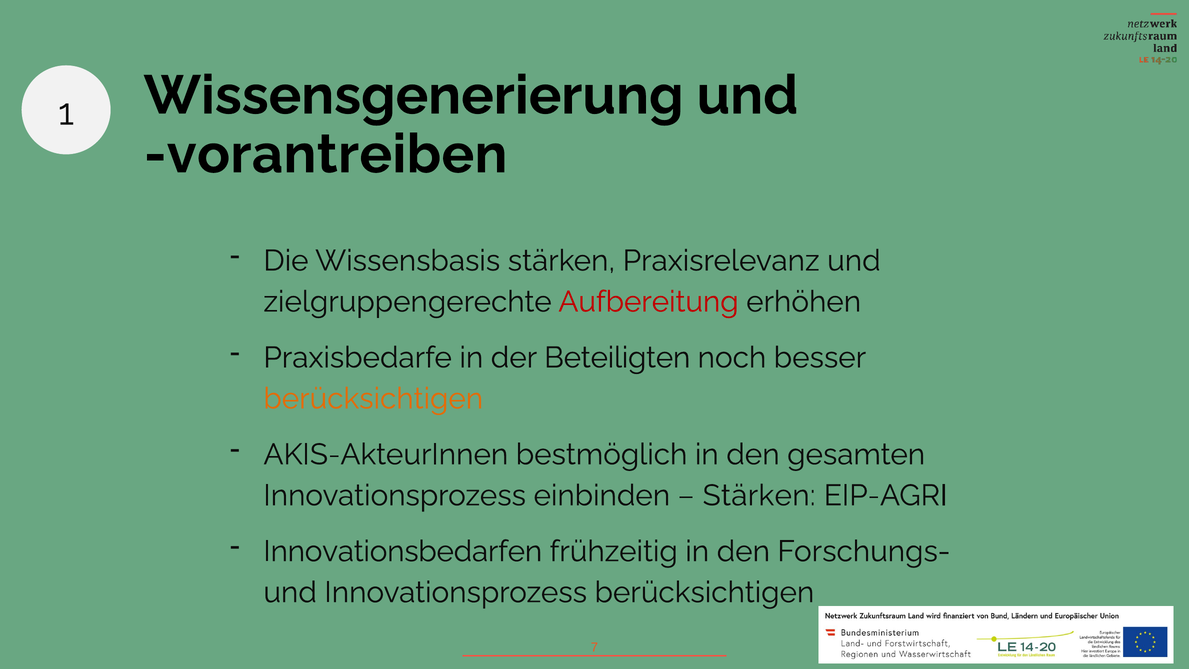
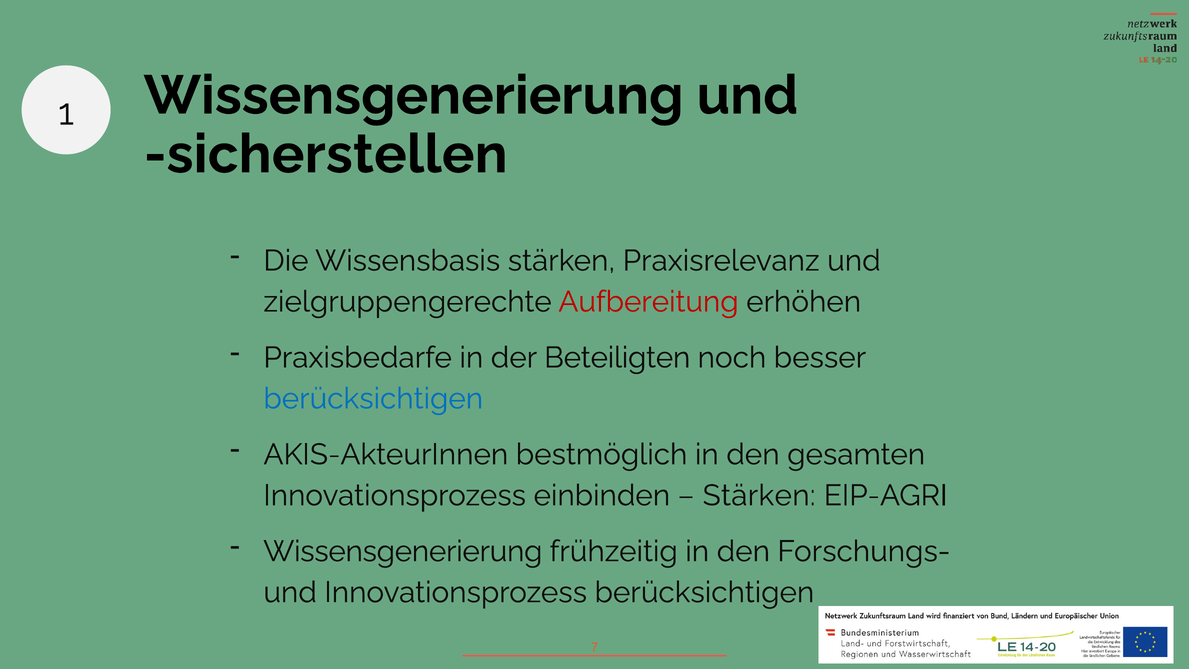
vorantreiben: vorantreiben -> sicherstellen (326, 154)
berücksichtigen colour: orange -> blue (373, 399)
Innovationsbedarfen: Innovationsbedarfen -> Wissensgenerierung (403, 551)
